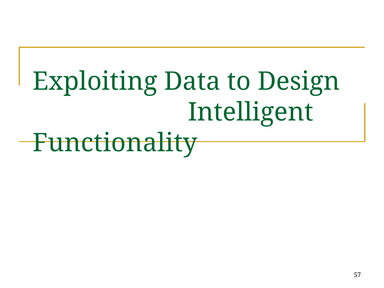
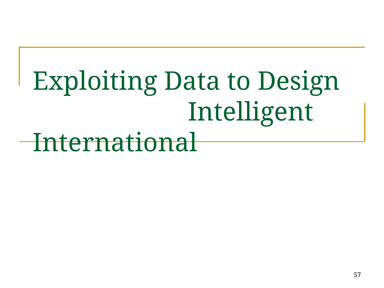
Functionality: Functionality -> International (115, 143)
